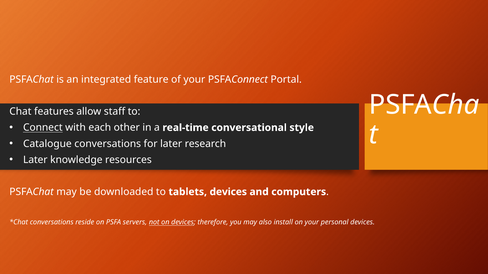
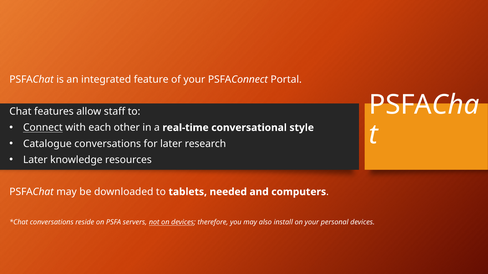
tablets devices: devices -> needed (228, 192)
